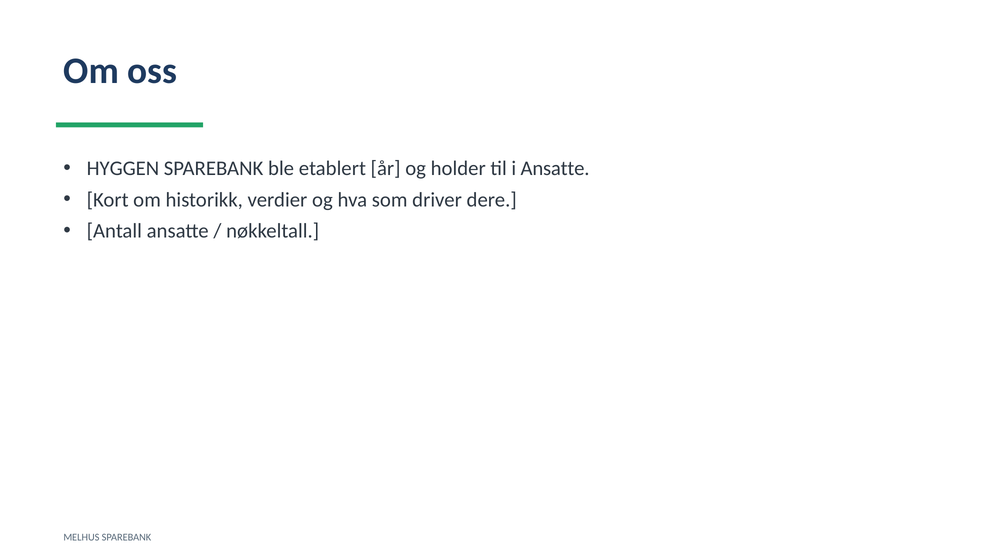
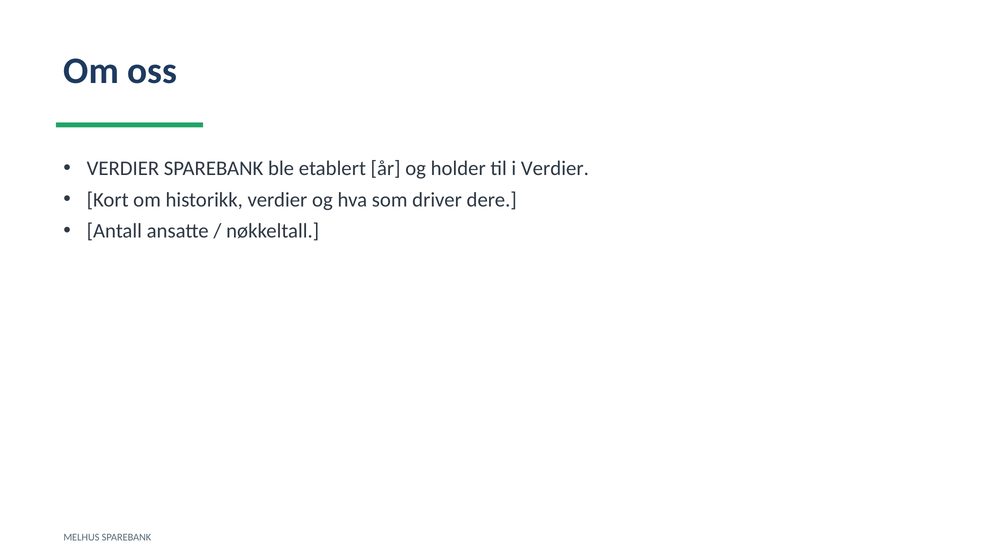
HYGGEN: HYGGEN -> VERDIER (123, 169)
i Ansatte: Ansatte -> Verdier (555, 169)
